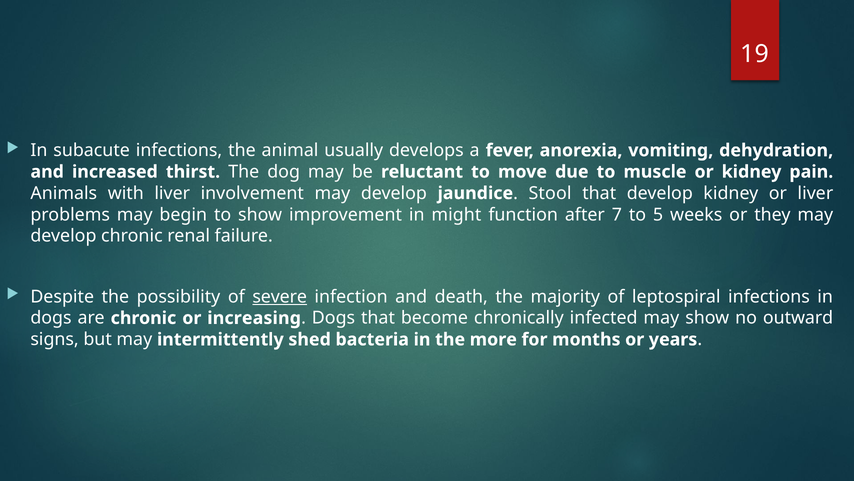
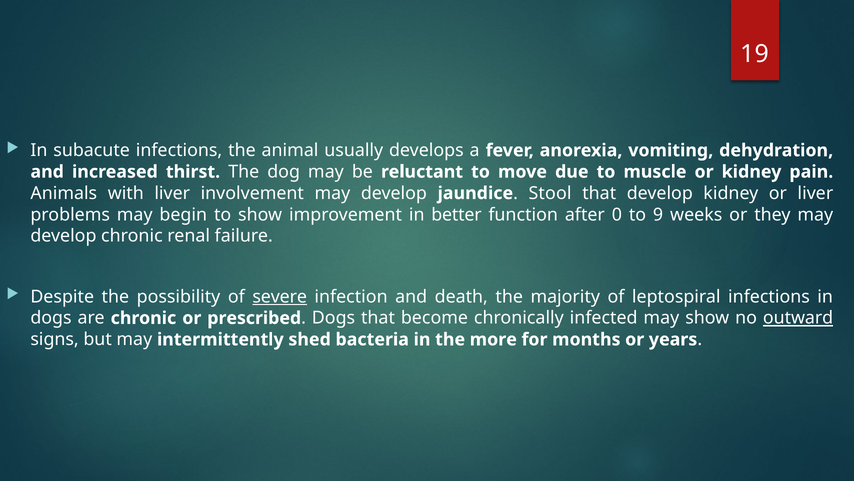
might: might -> better (457, 214)
7: 7 -> 0 (617, 214)
5: 5 -> 9 (658, 214)
increasing: increasing -> prescribed (254, 318)
outward underline: none -> present (798, 318)
